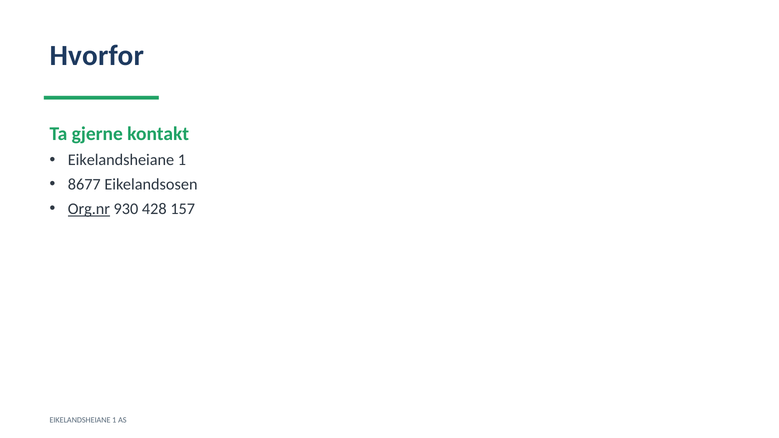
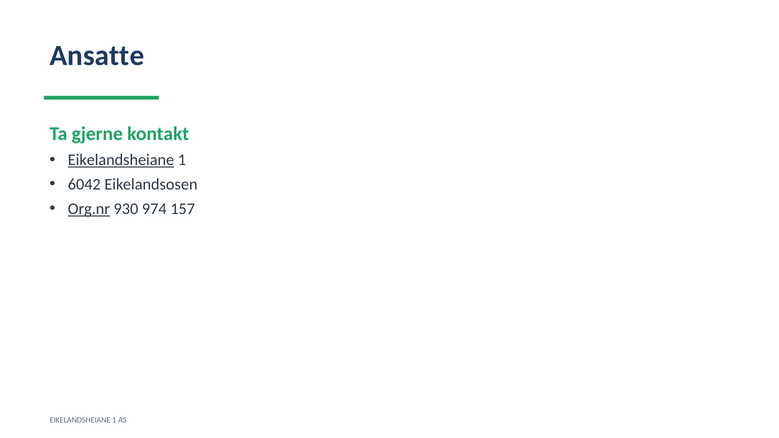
Hvorfor: Hvorfor -> Ansatte (97, 56)
Eikelandsheiane underline: none -> present (121, 160)
8677: 8677 -> 6042 (84, 185)
428: 428 -> 974 (154, 209)
